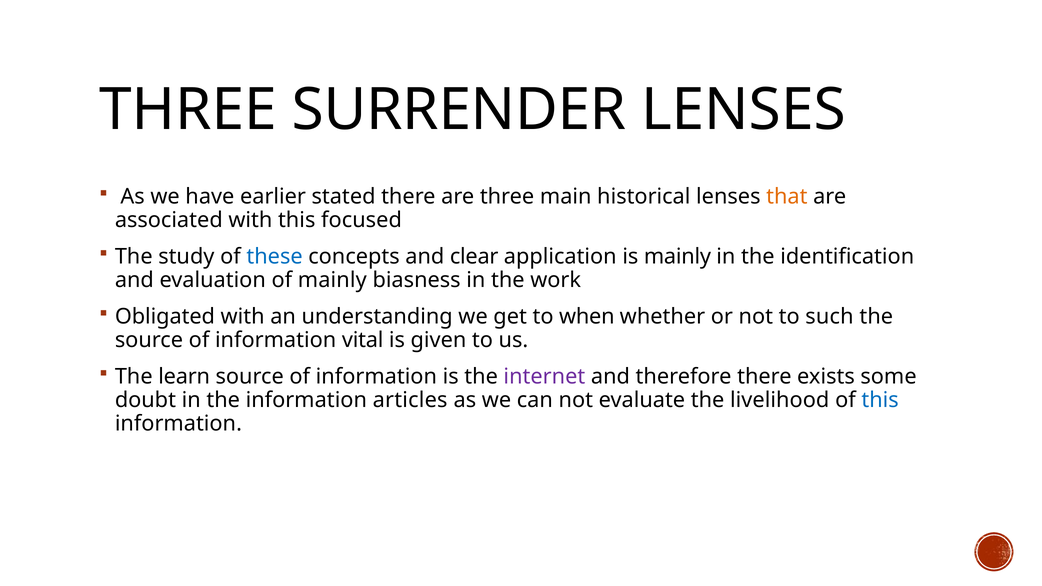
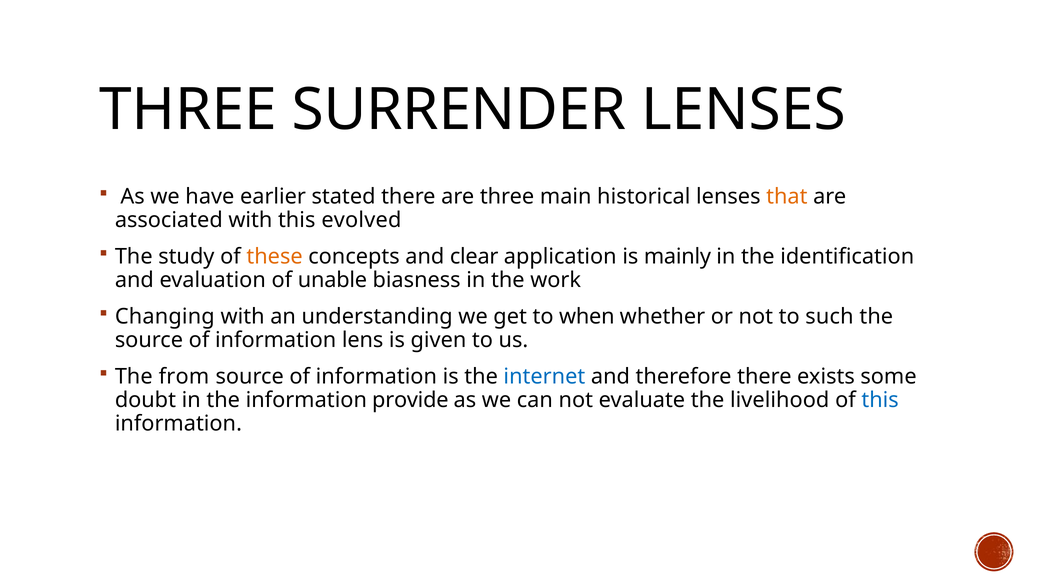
focused: focused -> evolved (361, 220)
these colour: blue -> orange (275, 257)
of mainly: mainly -> unable (332, 280)
Obligated: Obligated -> Changing (165, 317)
vital: vital -> lens (363, 340)
learn: learn -> from (184, 377)
internet colour: purple -> blue (544, 377)
articles: articles -> provide (410, 400)
